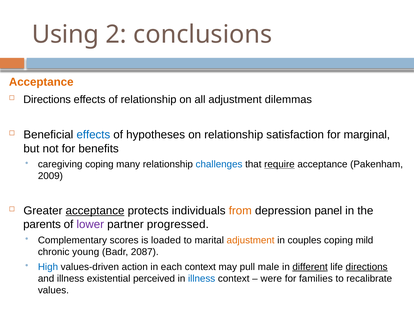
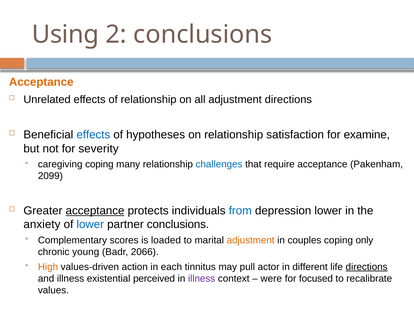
Directions: Directions -> Unrelated (47, 100)
adjustment dilemmas: dilemmas -> directions (288, 100)
marginal: marginal -> examine (367, 135)
benefits: benefits -> severity (99, 149)
require underline: present -> none (279, 165)
2009: 2009 -> 2099 (50, 176)
from colour: orange -> blue (240, 211)
depression panel: panel -> lower (328, 211)
parents: parents -> anxiety (42, 225)
lower colour: purple -> blue (90, 225)
partner progressed: progressed -> conclusions (178, 225)
mild: mild -> only (364, 241)
2087: 2087 -> 2066 (145, 252)
High colour: blue -> orange (48, 267)
each context: context -> tinnitus (200, 267)
male: male -> actor (269, 267)
different underline: present -> none (310, 267)
illness colour: blue -> purple (202, 279)
families: families -> focused (316, 279)
